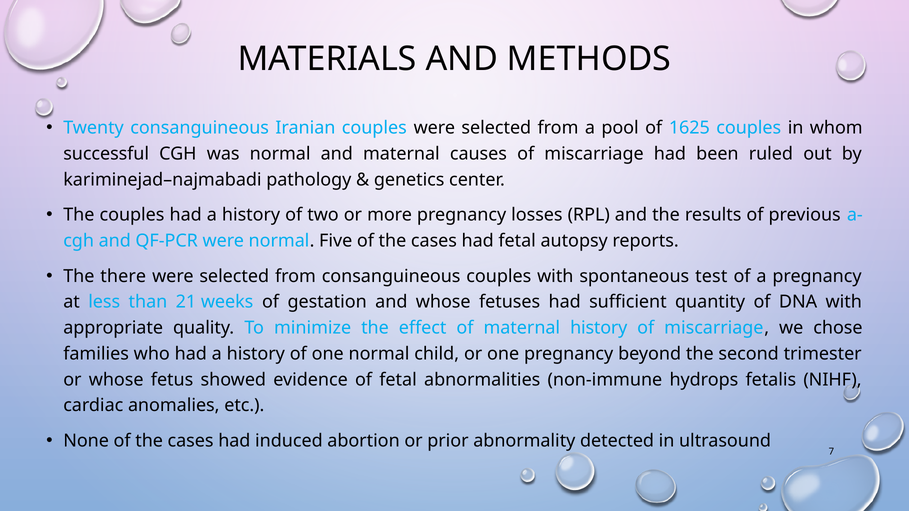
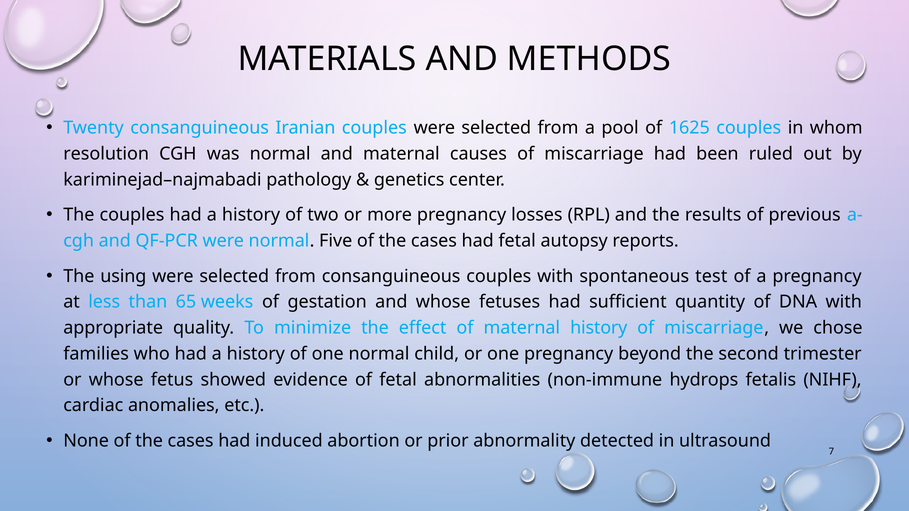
successful: successful -> resolution (106, 154)
there: there -> using (123, 276)
21: 21 -> 65 (186, 302)
